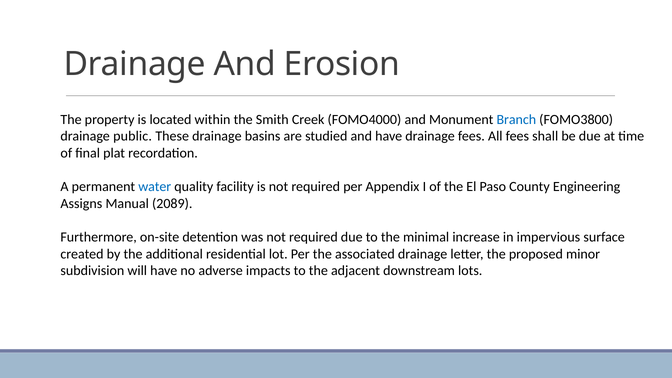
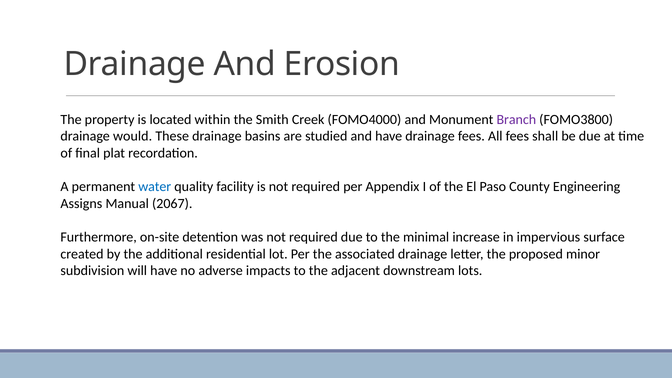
Branch colour: blue -> purple (516, 120)
public: public -> would (133, 136)
2089: 2089 -> 2067 (172, 204)
